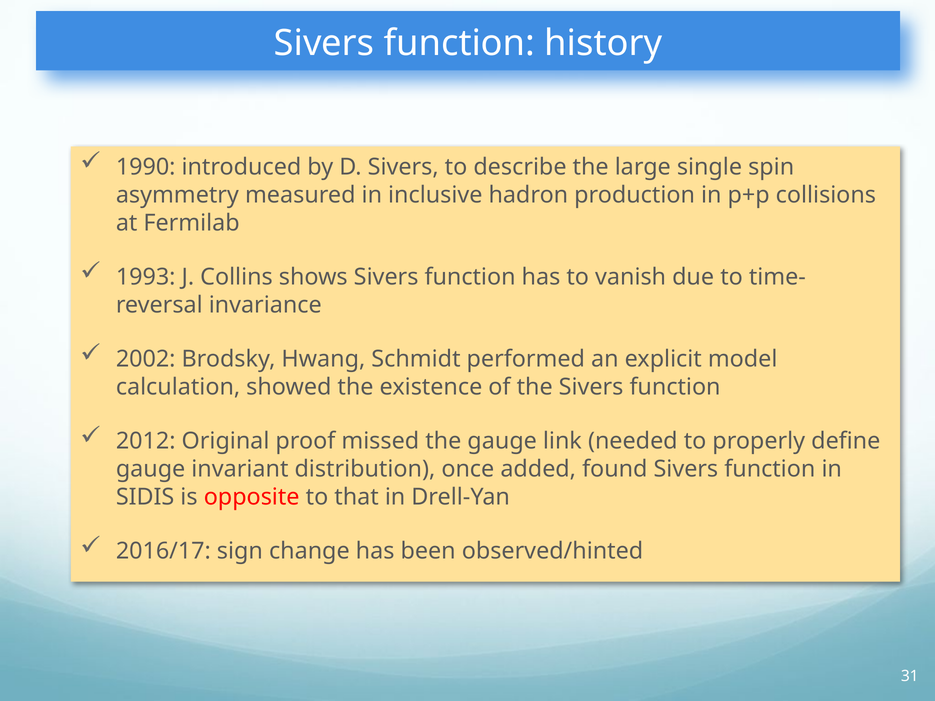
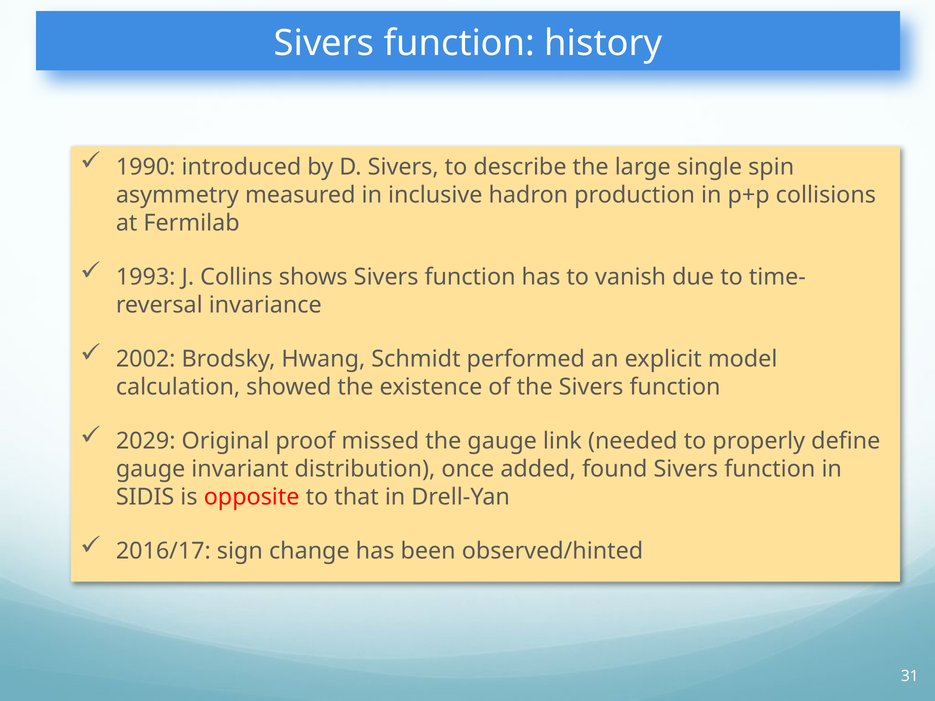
2012: 2012 -> 2029 (146, 441)
